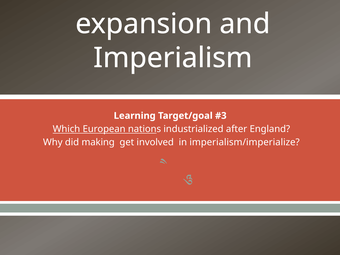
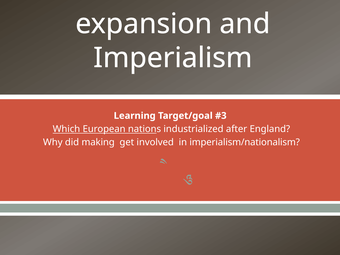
imperialism/imperialize: imperialism/imperialize -> imperialism/nationalism (245, 142)
